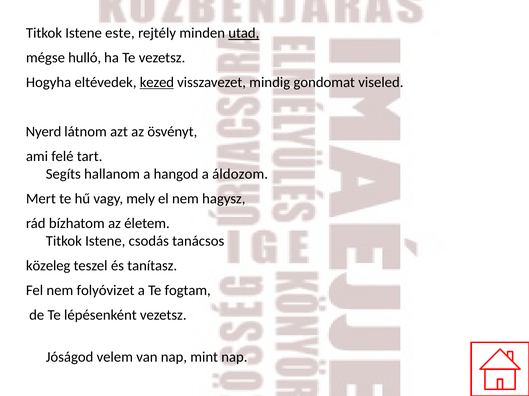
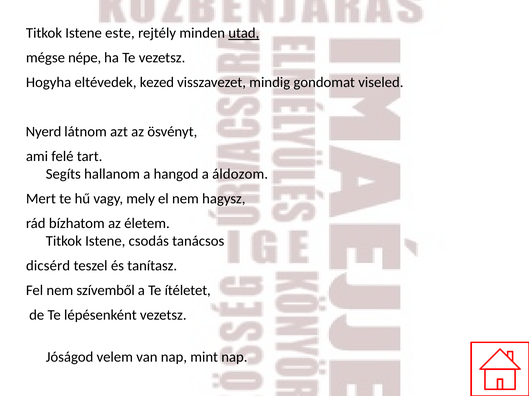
hulló: hulló -> népe (85, 58)
kezed underline: present -> none (157, 83)
közeleg: közeleg -> dicsérd (48, 266)
folyóvizet: folyóvizet -> szívemből (106, 291)
fogtam: fogtam -> ítéletet (188, 291)
